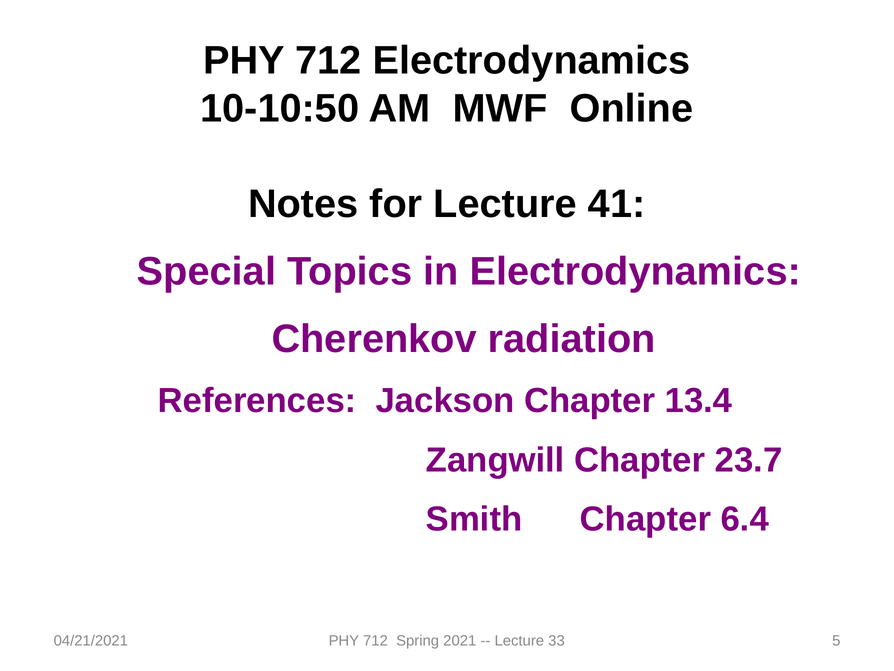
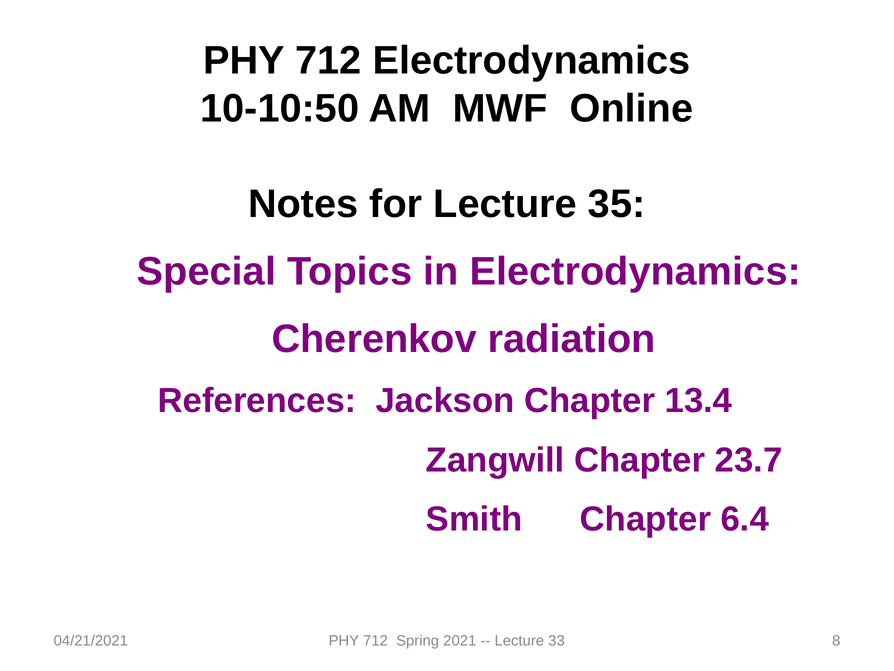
41: 41 -> 35 (617, 204)
5: 5 -> 8 (836, 640)
